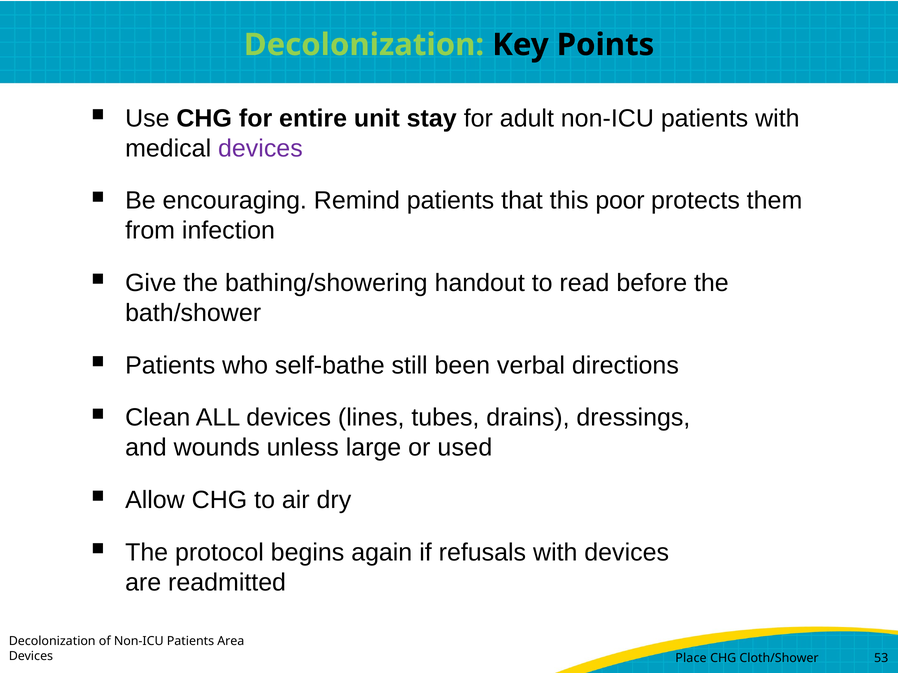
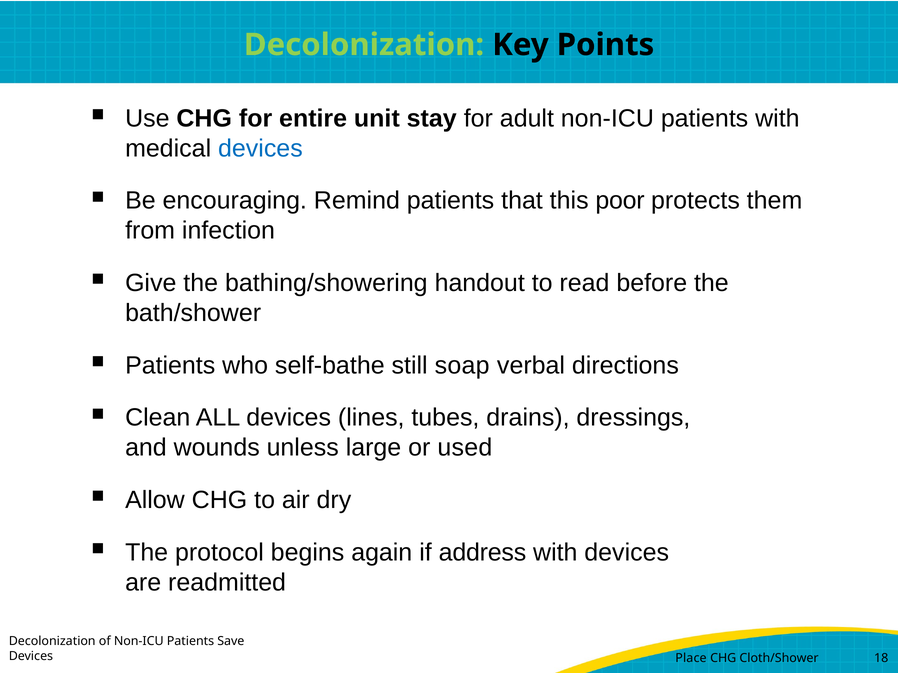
devices colour: purple -> blue (260, 148)
been: been -> soap (462, 366)
refusals: refusals -> address (482, 553)
Area: Area -> Save (231, 642)
53: 53 -> 18 (881, 659)
